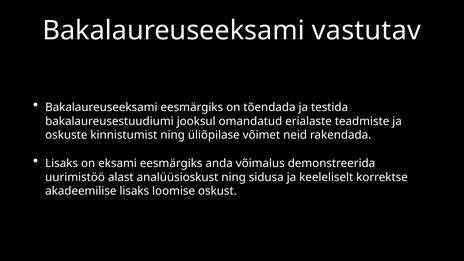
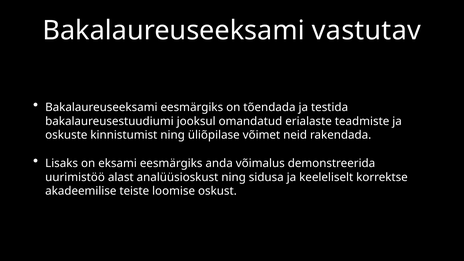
akadeemilise lisaks: lisaks -> teiste (134, 191)
